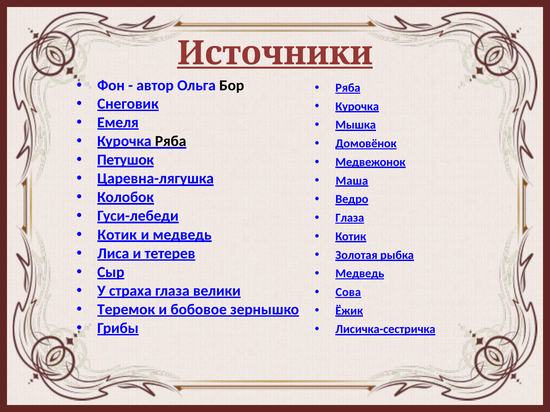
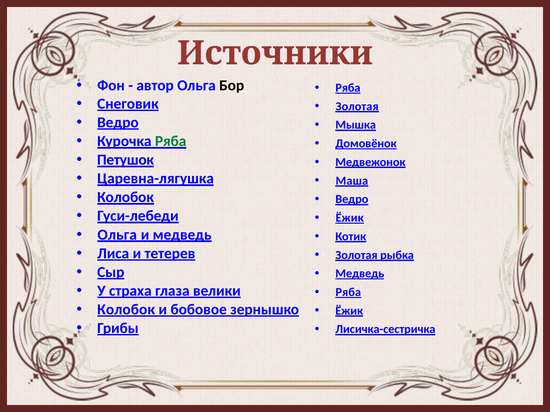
Источники underline: present -> none (275, 53)
Курочка: Курочка -> Золотая (357, 106)
Емеля: Емеля -> Ведро (118, 123)
Ряба colour: black -> green (171, 141)
Глаза: Глаза -> Ёжик (350, 218)
Котик: Котик -> Ольга (117, 235)
Сова: Сова -> Ряба (348, 292)
Теремок: Теремок -> Колобок (126, 310)
